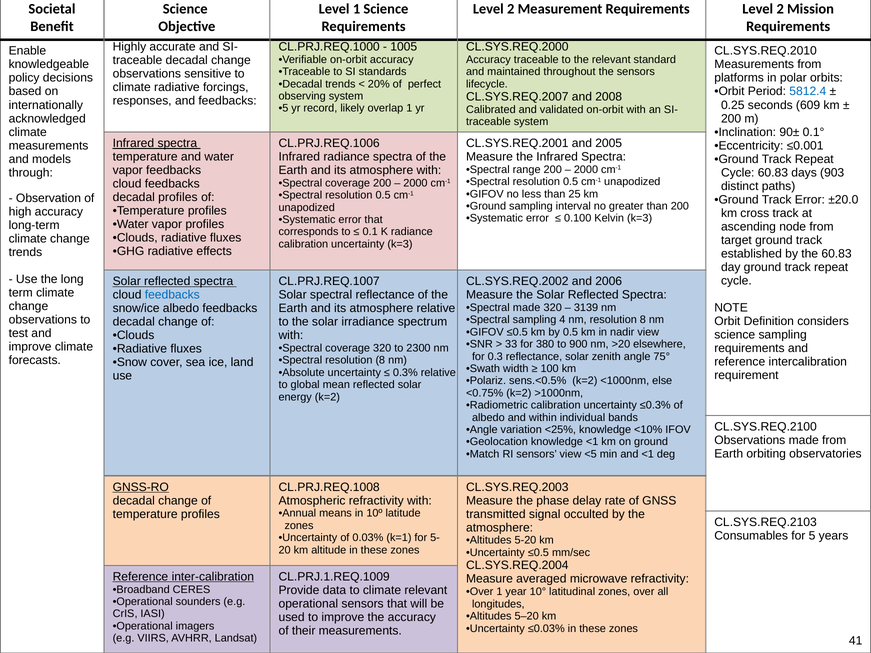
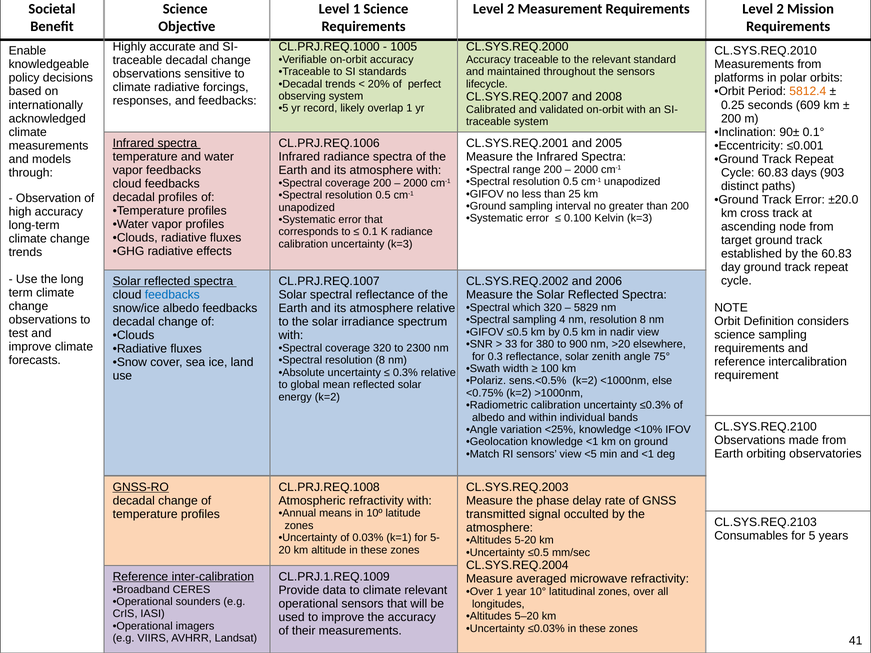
5812.4 colour: blue -> orange (808, 92)
Spectral made: made -> which (527, 308)
3139: 3139 -> 5829 (586, 308)
